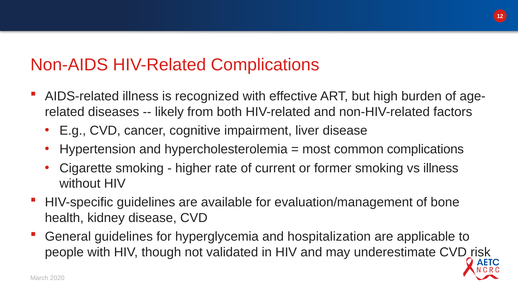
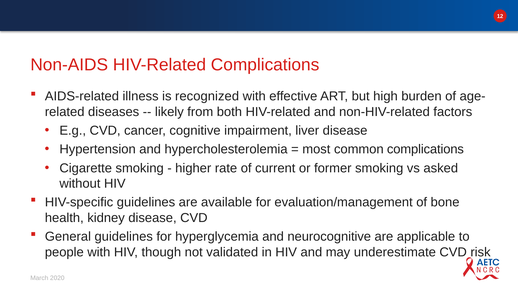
vs illness: illness -> asked (441, 168)
hospitalization: hospitalization -> neurocognitive (329, 237)
